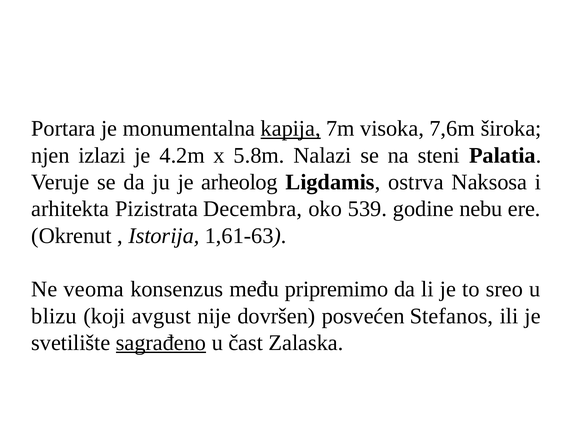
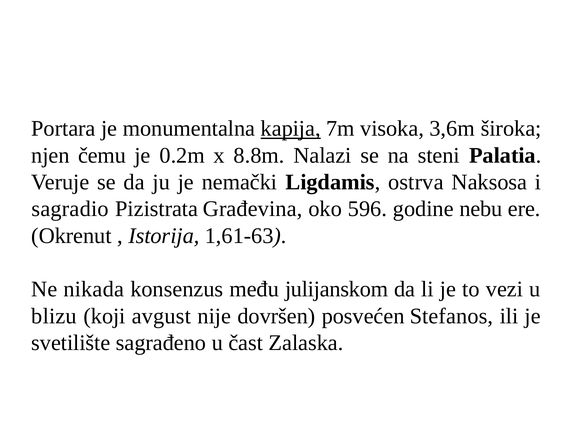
7,6m: 7,6m -> 3,6m (452, 129)
izlazi: izlazi -> čemu (102, 156)
4.2m: 4.2m -> 0.2m (182, 156)
5.8m: 5.8m -> 8.8m (259, 156)
arheolog: arheolog -> nemački (239, 182)
arhitekta: arhitekta -> sagradio (70, 209)
Decembra: Decembra -> Građevina (253, 209)
539: 539 -> 596 (367, 209)
veoma: veoma -> nikada (94, 290)
pripremimo: pripremimo -> julijanskom (337, 290)
sreo: sreo -> vezi (504, 290)
sagrađeno underline: present -> none (161, 343)
